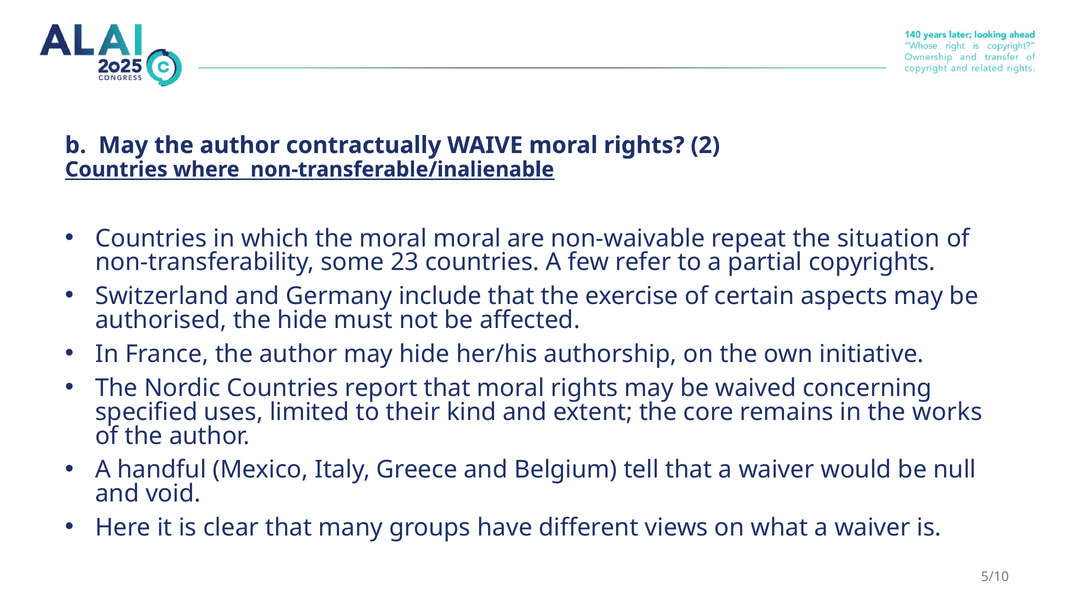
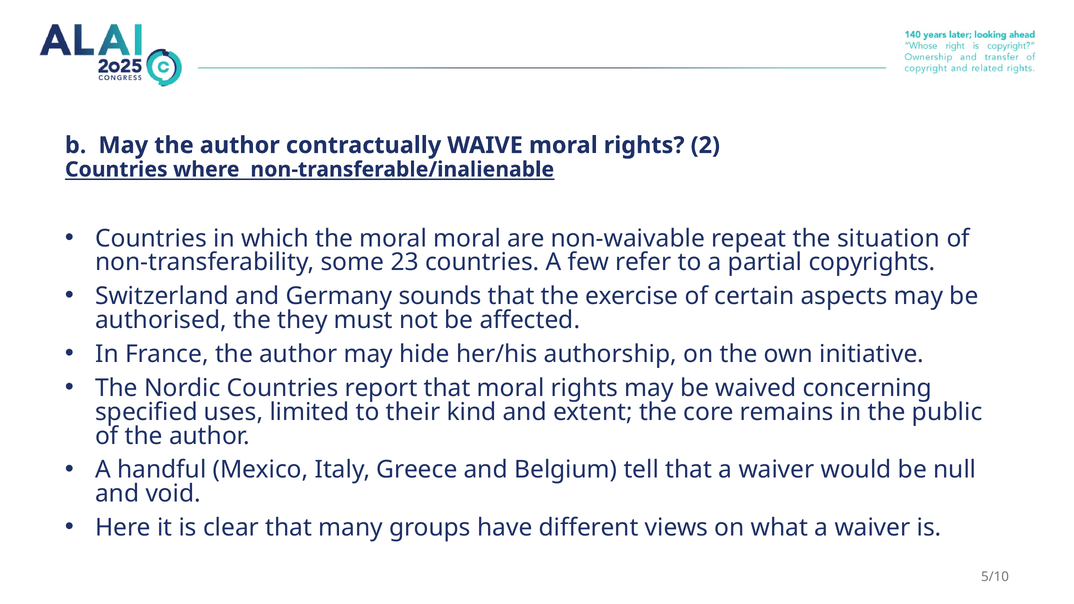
include: include -> sounds (440, 296)
the hide: hide -> they (303, 320)
works: works -> public (947, 412)
